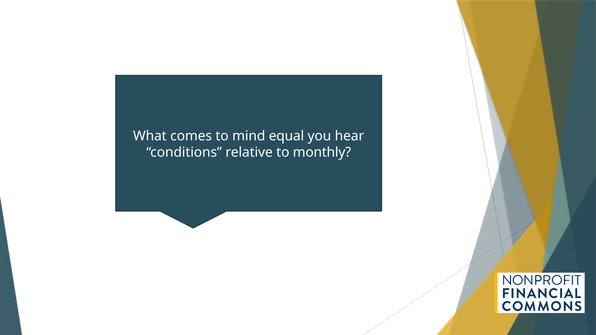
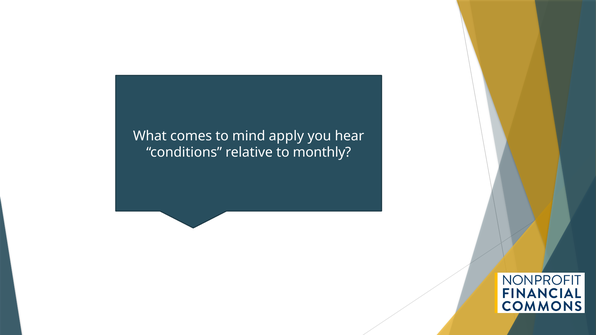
equal: equal -> apply (286, 136)
